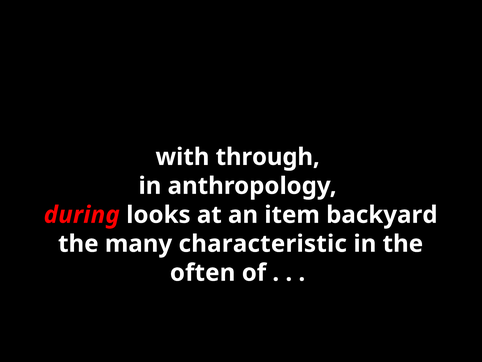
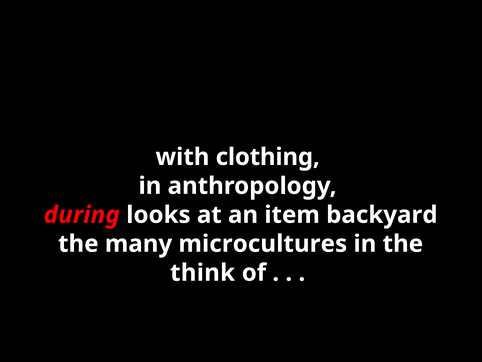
through: through -> clothing (268, 157)
characteristic: characteristic -> microcultures (263, 244)
often: often -> think (203, 272)
